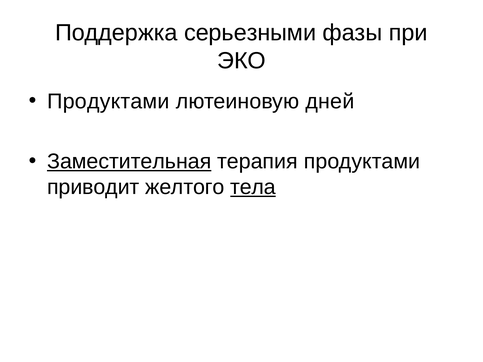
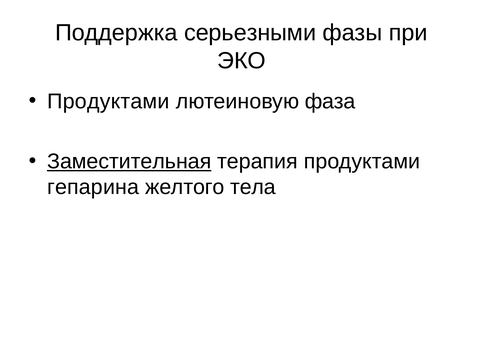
дней: дней -> фаза (330, 101)
приводит: приводит -> гепарина (93, 187)
тела underline: present -> none (253, 187)
